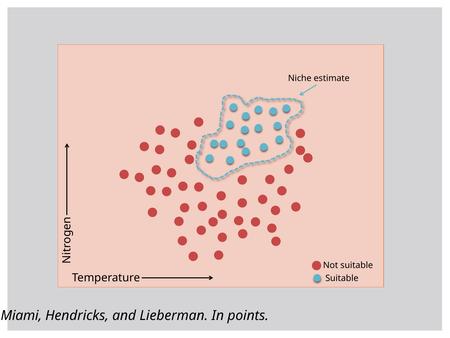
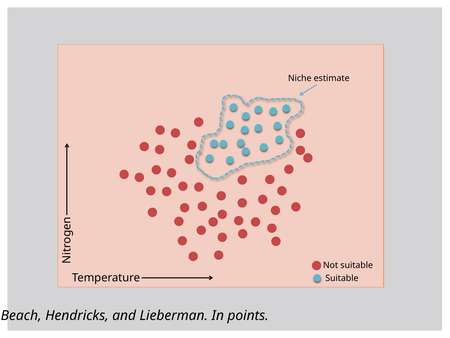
Miami: Miami -> Beach (21, 315)
